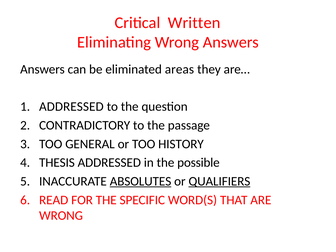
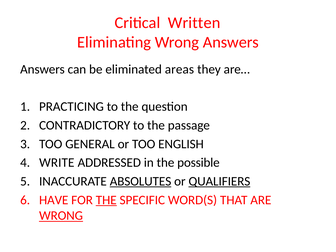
ADDRESSED: ADDRESSED -> PRACTICING (71, 107)
HISTORY: HISTORY -> ENGLISH (181, 144)
THESIS: THESIS -> WRITE (57, 163)
READ: READ -> HAVE (54, 200)
THE underline: none -> present (106, 200)
WRONG underline: none -> present (61, 216)
